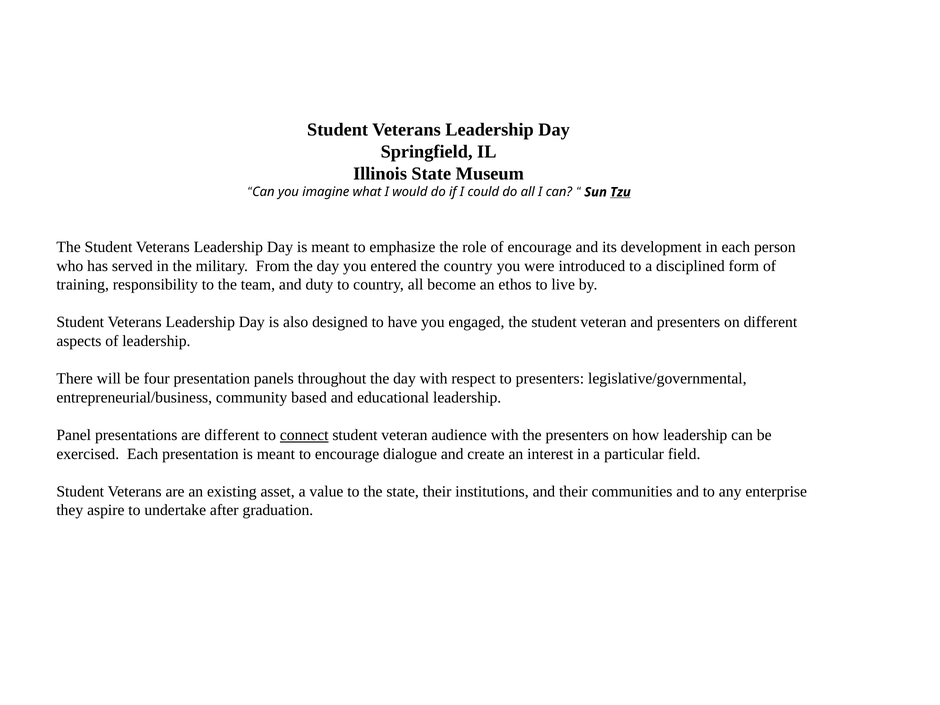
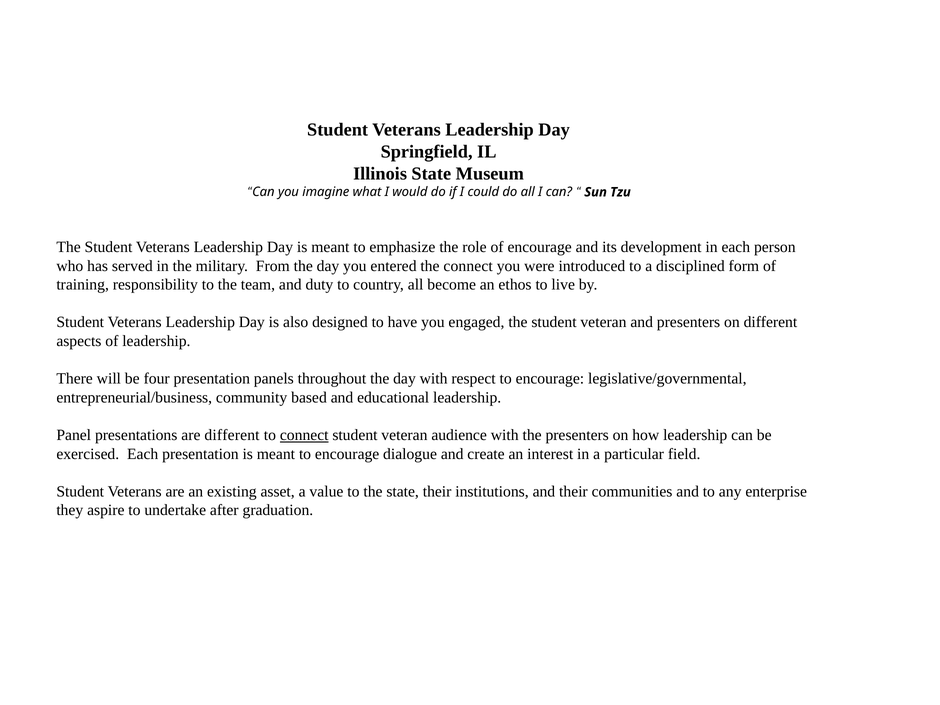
Tzu underline: present -> none (620, 192)
the country: country -> connect (468, 266)
respect to presenters: presenters -> encourage (550, 379)
